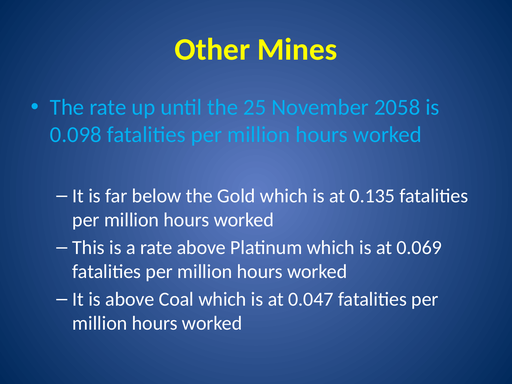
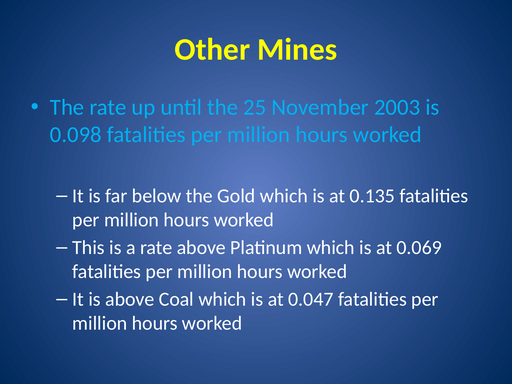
2058: 2058 -> 2003 (397, 107)
